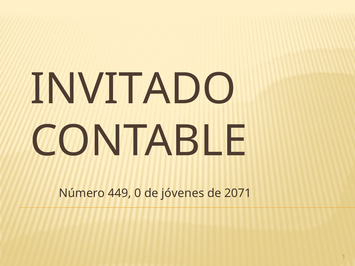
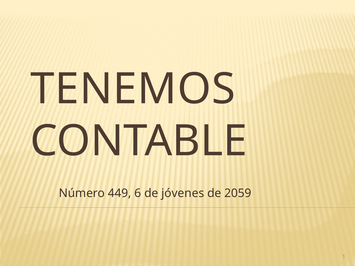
INVITADO: INVITADO -> TENEMOS (133, 89)
0: 0 -> 6 (138, 193)
2071: 2071 -> 2059 (238, 193)
